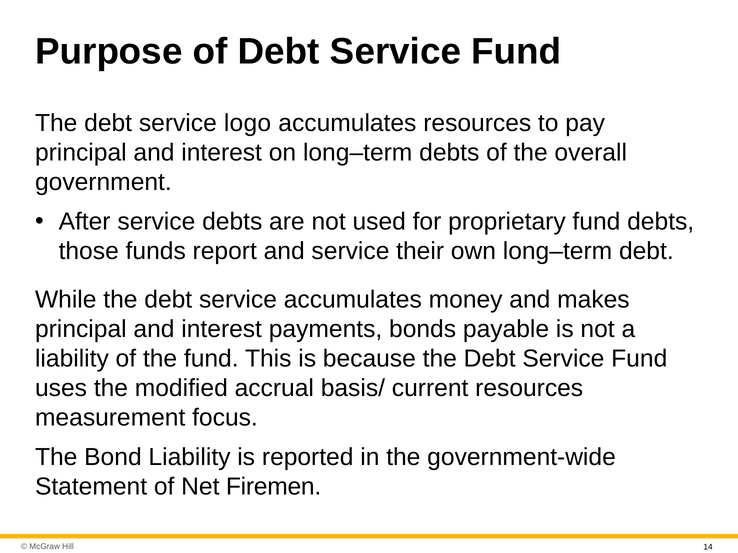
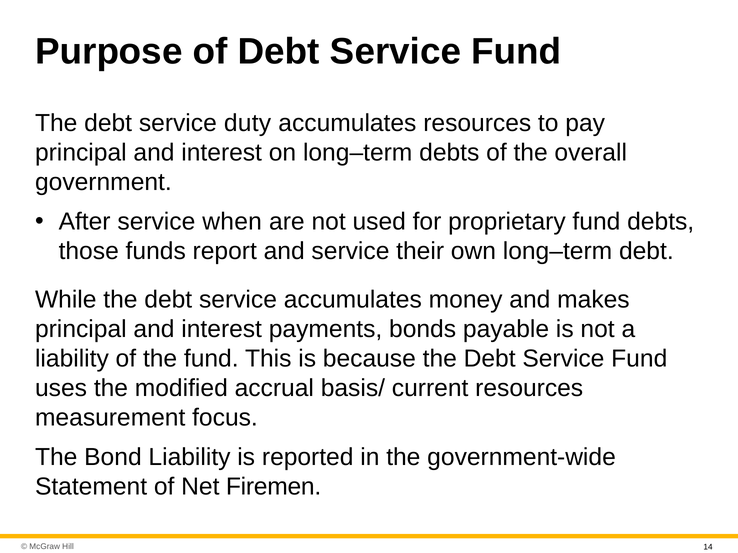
logo: logo -> duty (248, 123)
service debts: debts -> when (232, 222)
